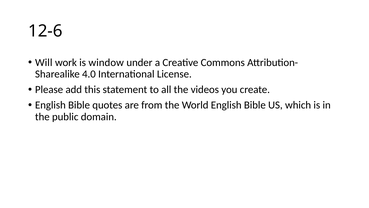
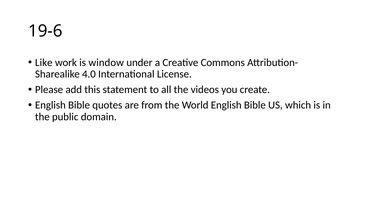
12-6: 12-6 -> 19-6 (45, 31)
Will: Will -> Like (44, 62)
